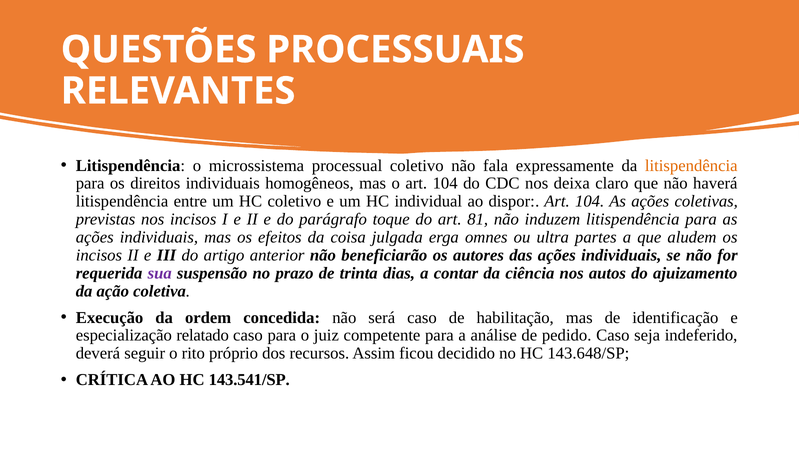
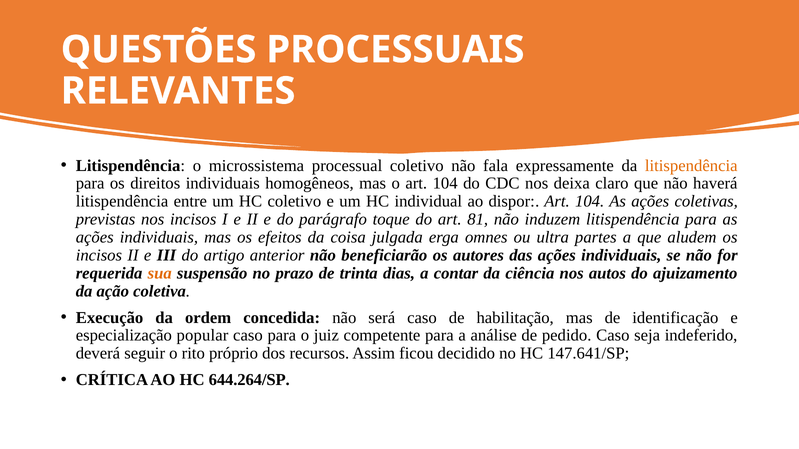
sua colour: purple -> orange (160, 274)
relatado: relatado -> popular (202, 336)
143.648/SP: 143.648/SP -> 147.641/SP (588, 354)
143.541/SP: 143.541/SP -> 644.264/SP (249, 380)
